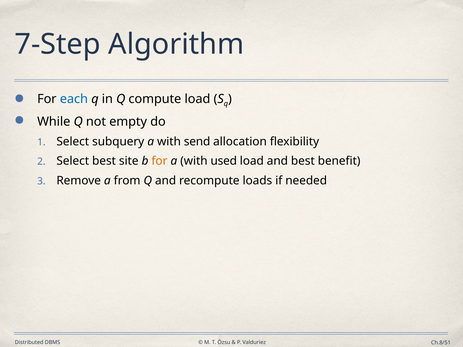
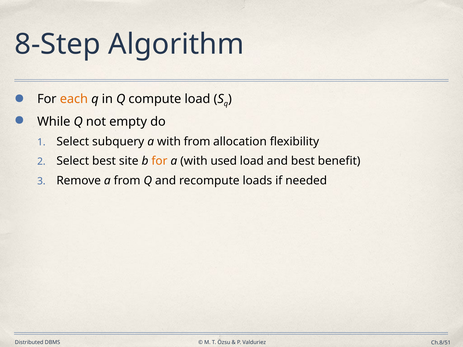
7-Step: 7-Step -> 8-Step (58, 44)
each colour: blue -> orange (74, 99)
with send: send -> from (197, 142)
